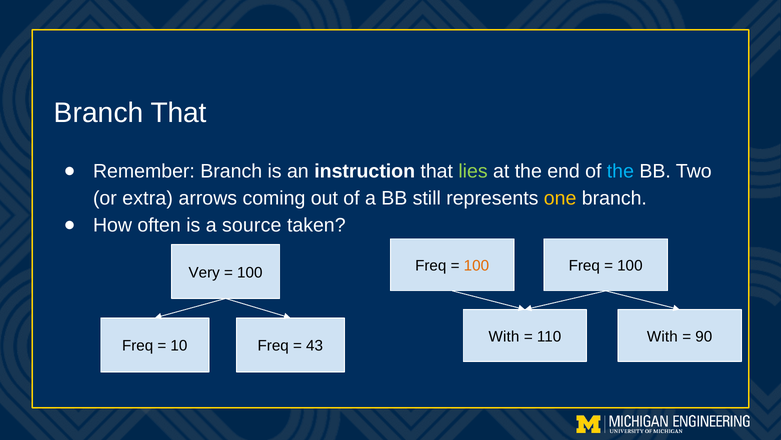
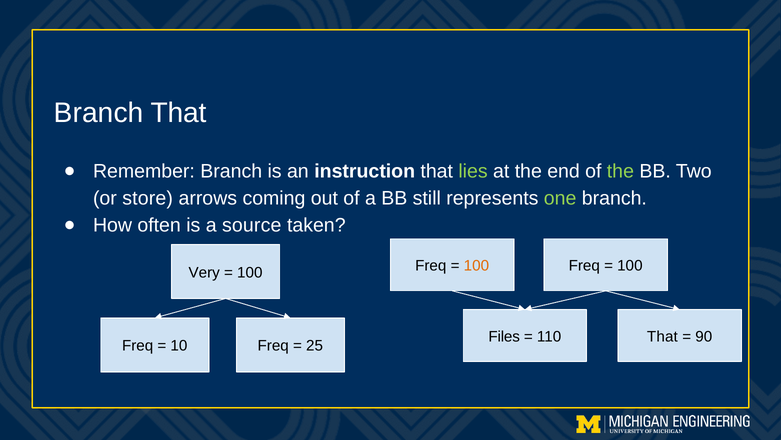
the colour: light blue -> light green (620, 171)
extra: extra -> store (148, 198)
one colour: yellow -> light green (560, 198)
With: With -> Files (504, 336)
110 With: With -> That (662, 336)
43: 43 -> 25 (315, 345)
